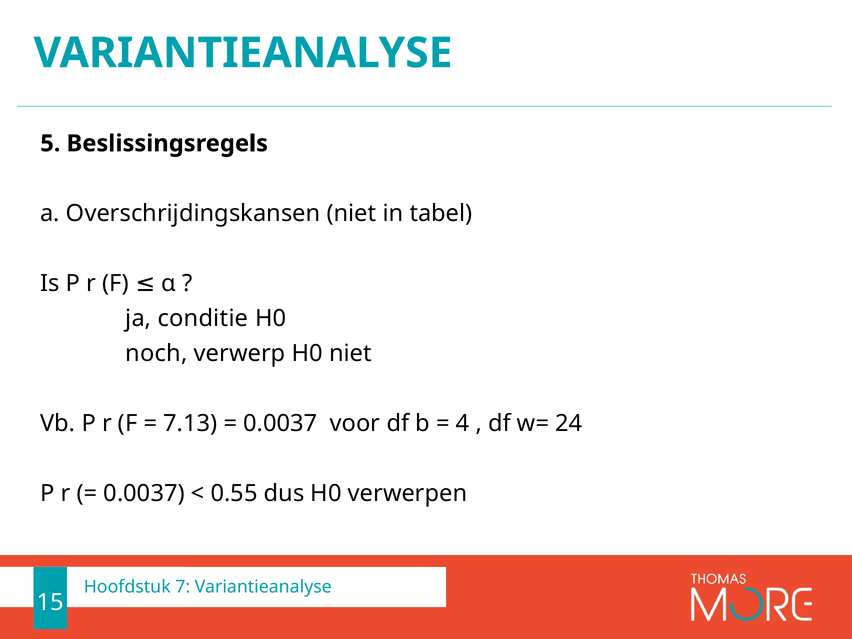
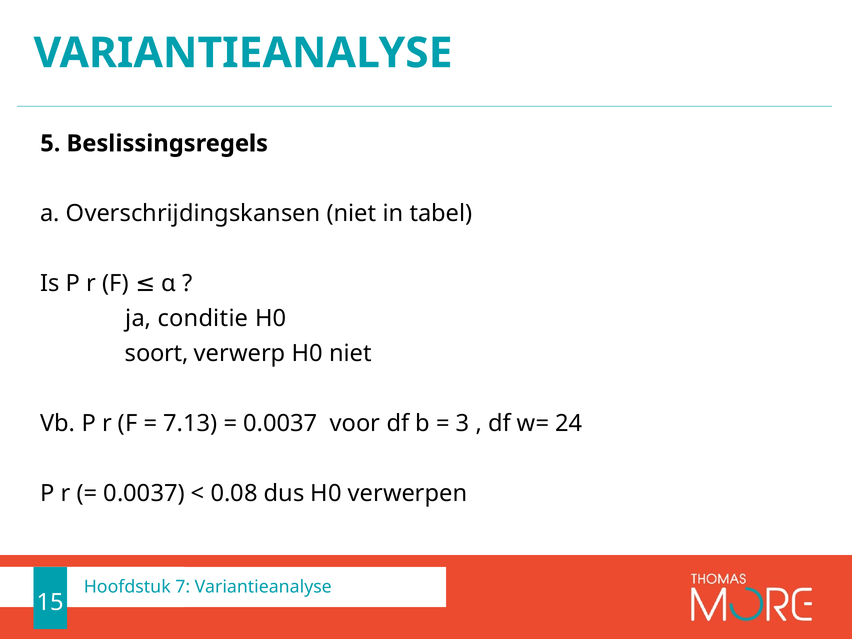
noch: noch -> soort (157, 354)
4: 4 -> 3 (463, 424)
0.55: 0.55 -> 0.08 (234, 494)
